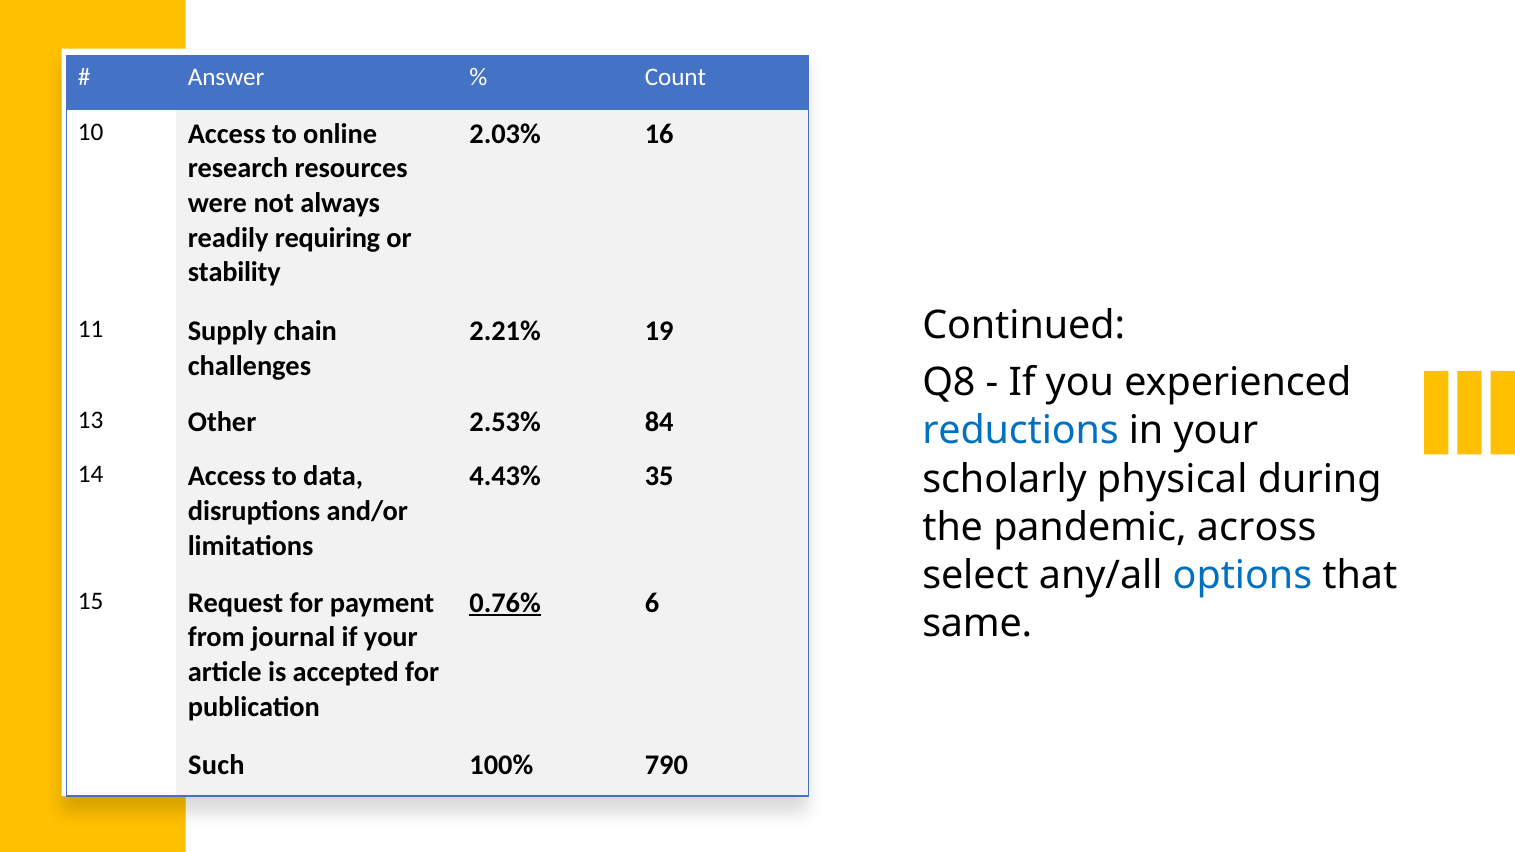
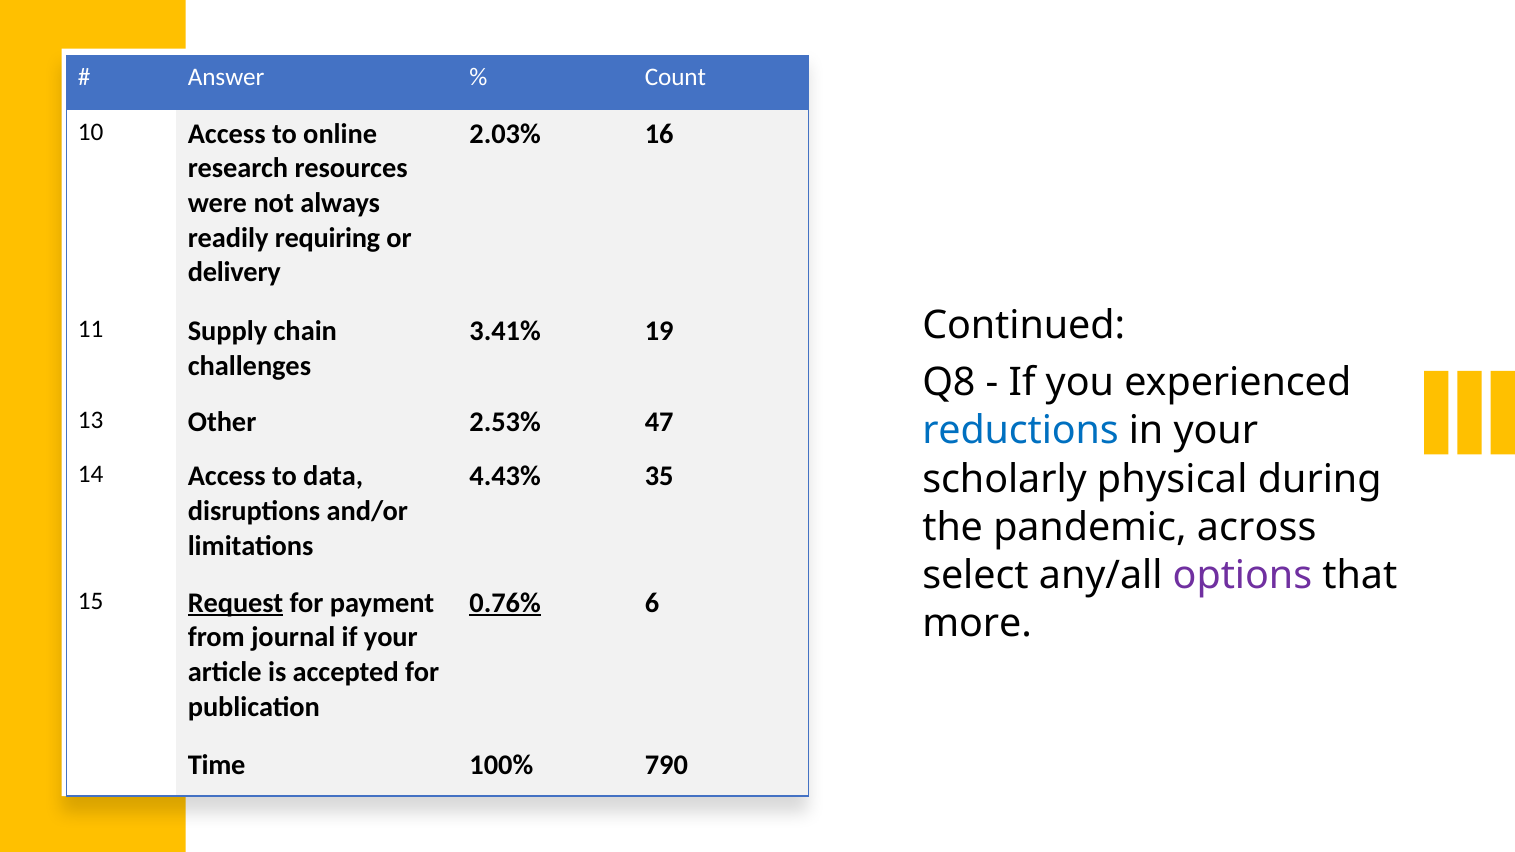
stability: stability -> delivery (234, 272)
2.21%: 2.21% -> 3.41% (505, 332)
84: 84 -> 47 (659, 422)
options colour: blue -> purple (1242, 576)
Request underline: none -> present (236, 603)
same: same -> more (977, 624)
Such: Such -> Time (217, 765)
